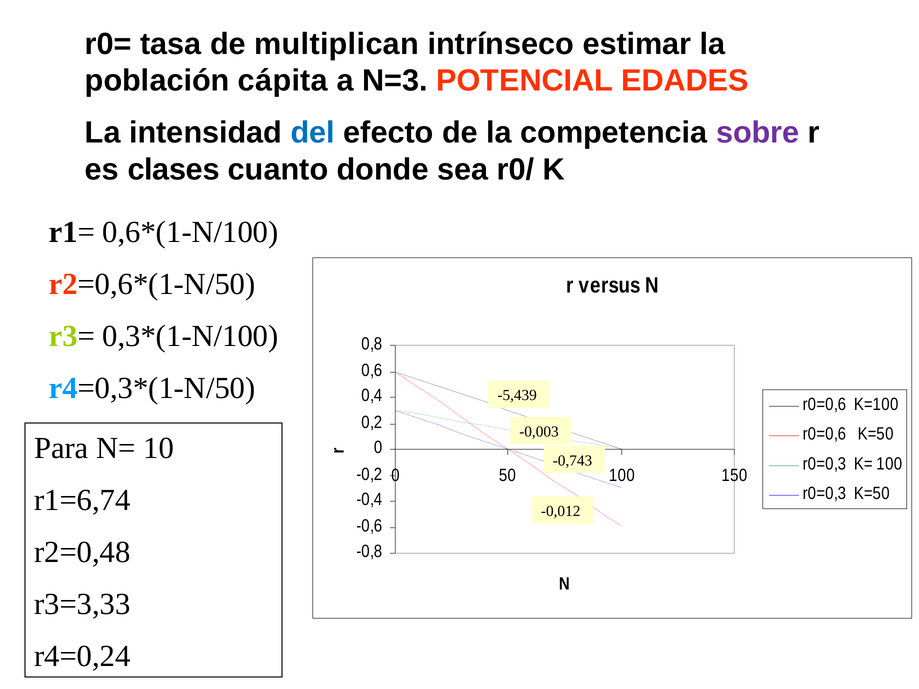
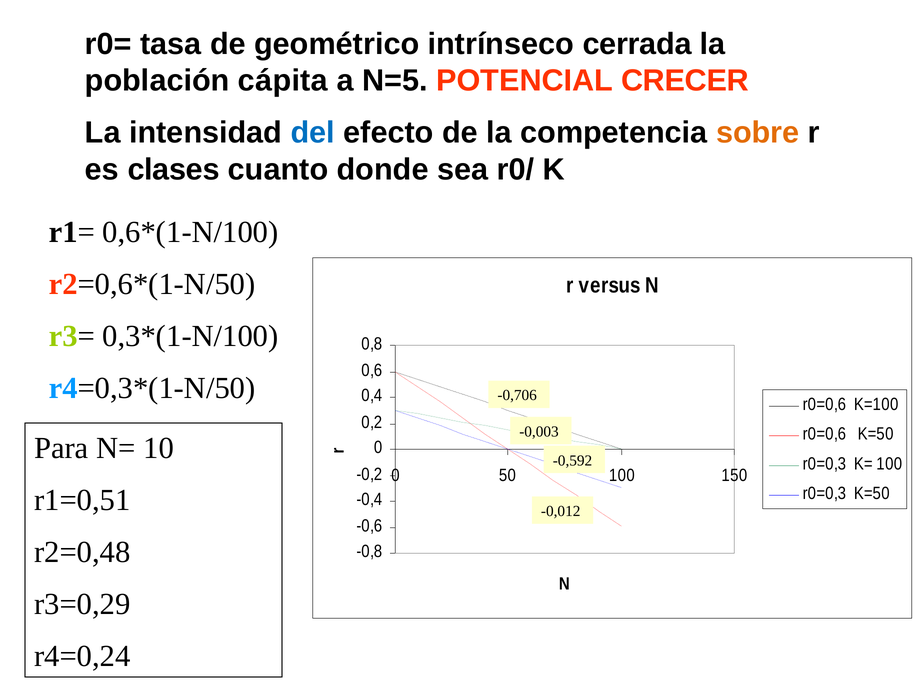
multiplican: multiplican -> geométrico (337, 44)
estimar: estimar -> cerrada (637, 44)
N=3: N=3 -> N=5 (395, 81)
EDADES: EDADES -> CRECER (685, 81)
sobre colour: purple -> orange (758, 133)
-5,439: -5,439 -> -0,706 (517, 396)
-0,743: -0,743 -> -0,592 (573, 461)
r1=6,74: r1=6,74 -> r1=0,51 (82, 500)
r3=3,33: r3=3,33 -> r3=0,29 (82, 604)
